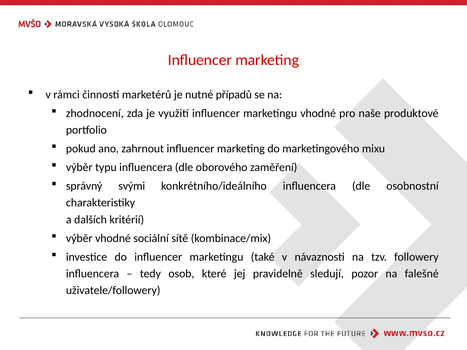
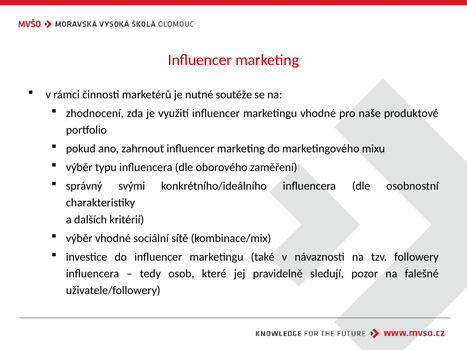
případů: případů -> soutěže (234, 95)
